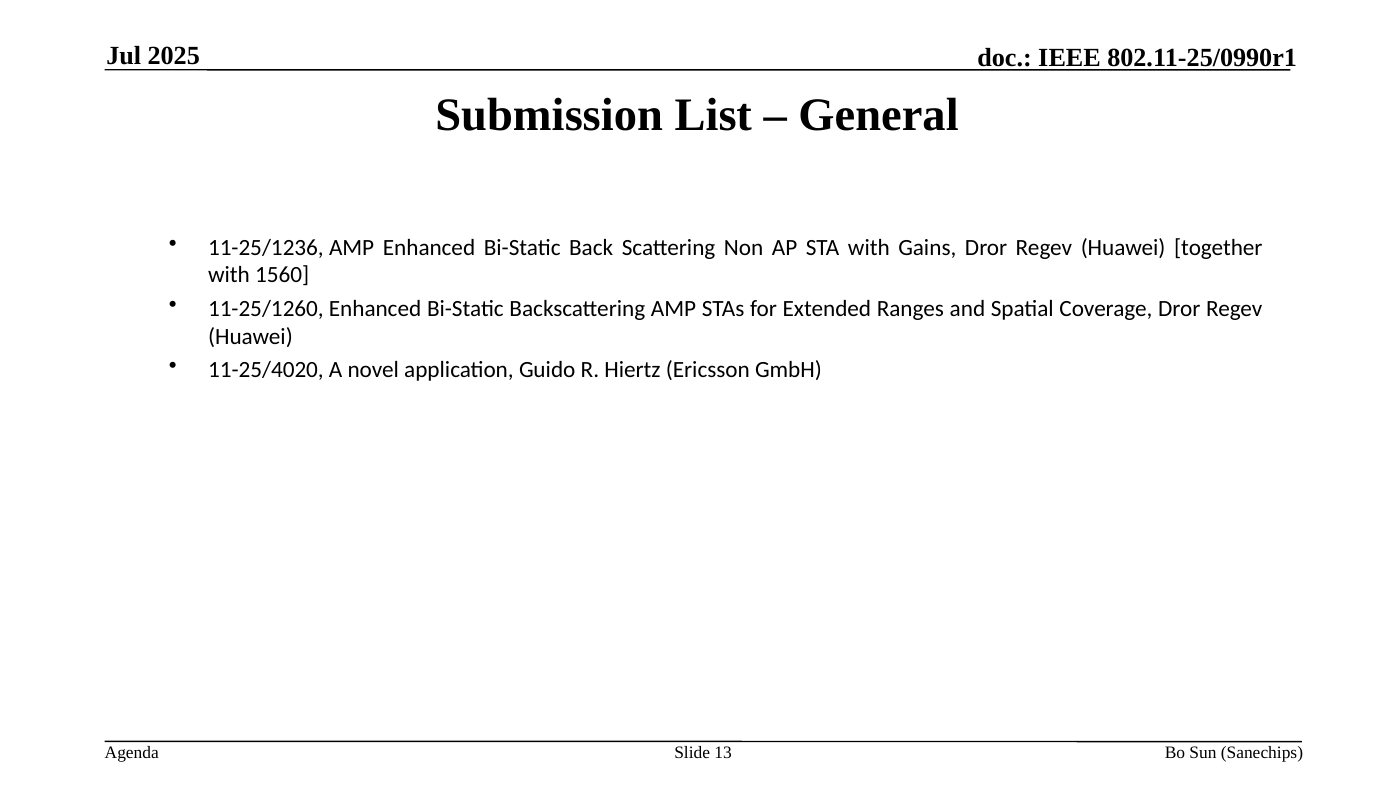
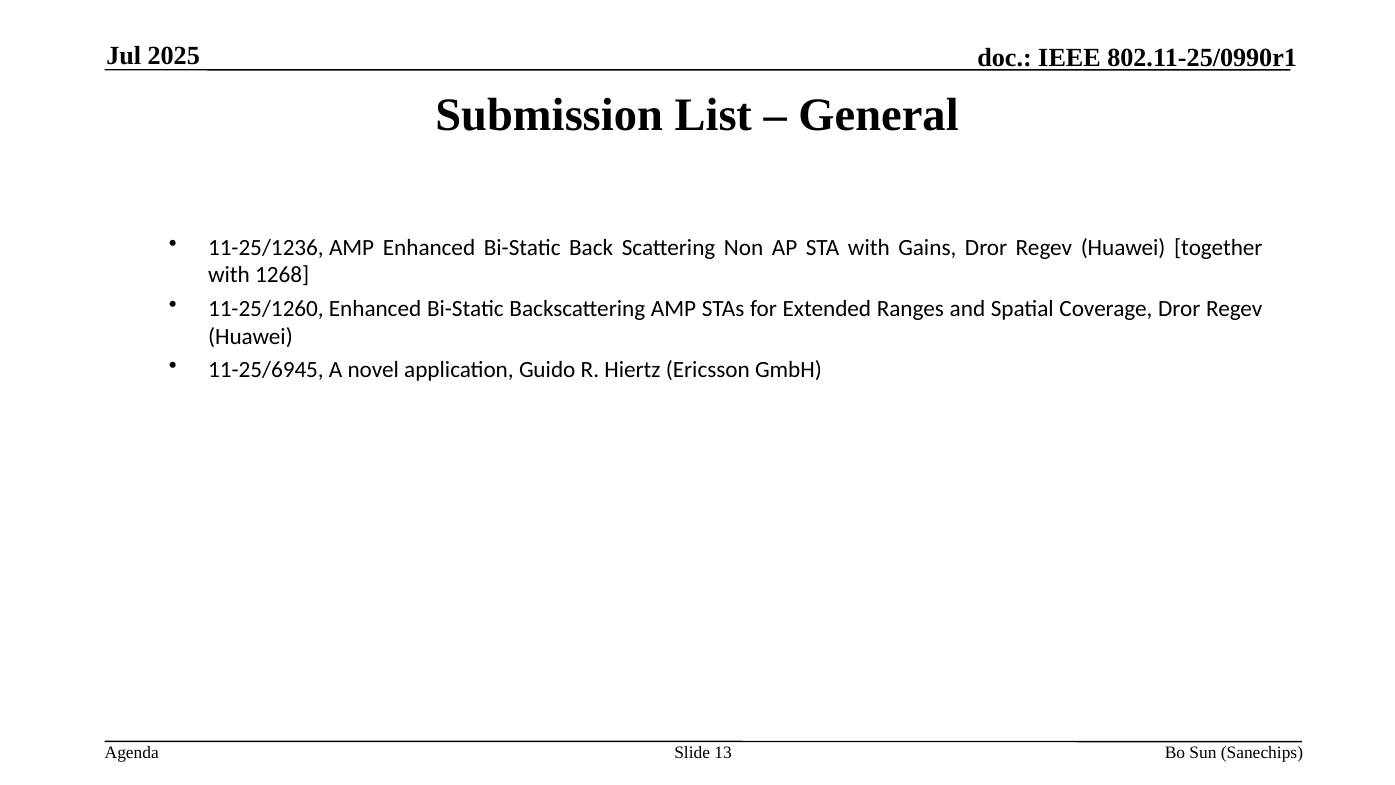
1560: 1560 -> 1268 (282, 275)
11-25/4020: 11-25/4020 -> 11-25/6945 (266, 370)
